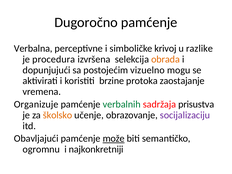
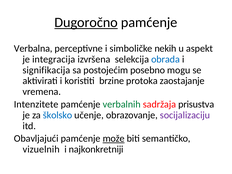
Dugoročno underline: none -> present (86, 22)
krivoj: krivoj -> nekih (165, 48)
razlike: razlike -> aspekt (199, 48)
procedura: procedura -> integracija (54, 59)
obrada colour: orange -> blue (166, 59)
dopunjujući: dopunjujući -> signifikacija (46, 70)
vizuelno: vizuelno -> posebno (148, 70)
Organizuje: Organizuje -> Intenzitete (36, 104)
školsko colour: orange -> blue (58, 115)
ogromnu: ogromnu -> vizuelnih (41, 149)
